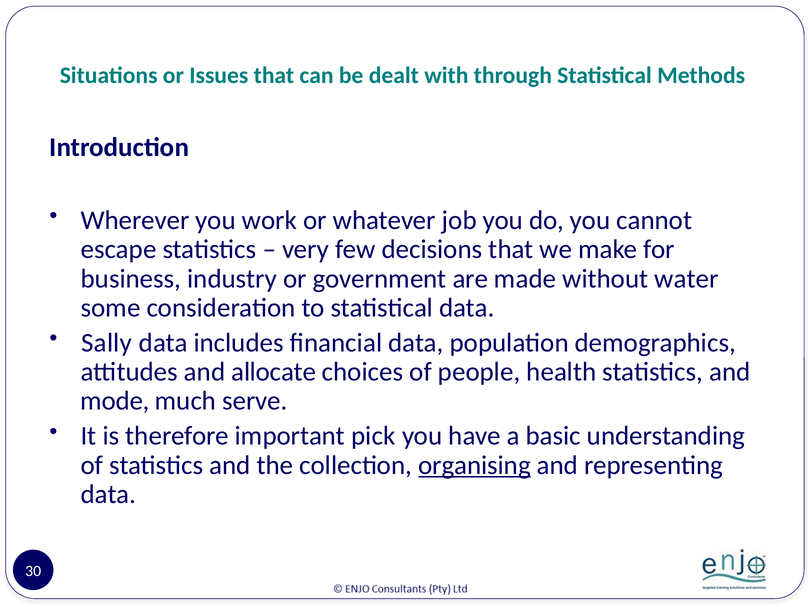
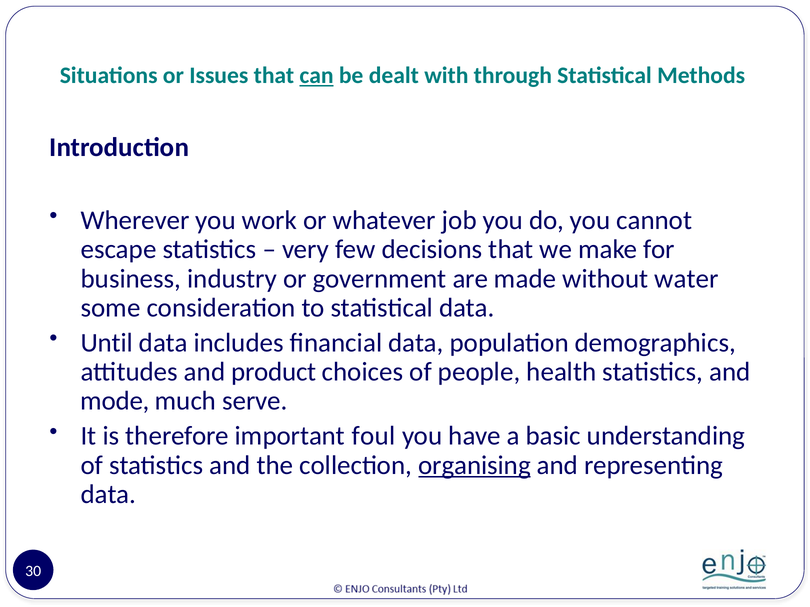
can underline: none -> present (317, 75)
Sally: Sally -> Until (107, 343)
allocate: allocate -> product (274, 372)
pick: pick -> foul (373, 436)
